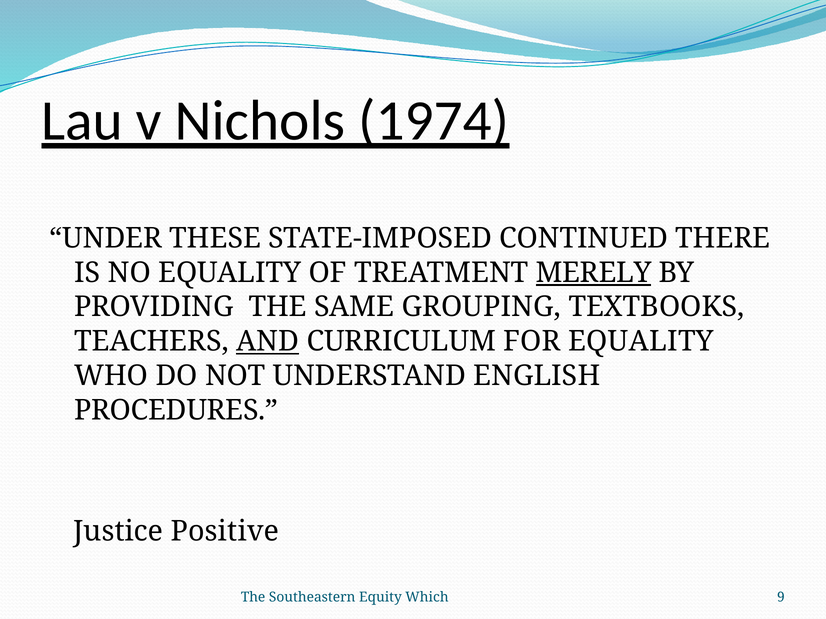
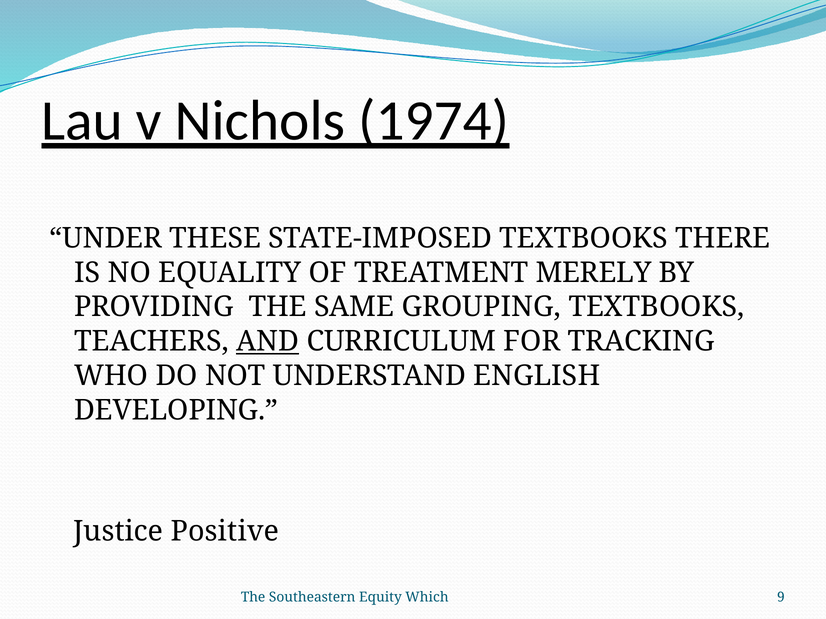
STATE-IMPOSED CONTINUED: CONTINUED -> TEXTBOOKS (584, 238)
MERELY underline: present -> none (594, 273)
FOR EQUALITY: EQUALITY -> TRACKING (641, 342)
PROCEDURES: PROCEDURES -> DEVELOPING (176, 410)
